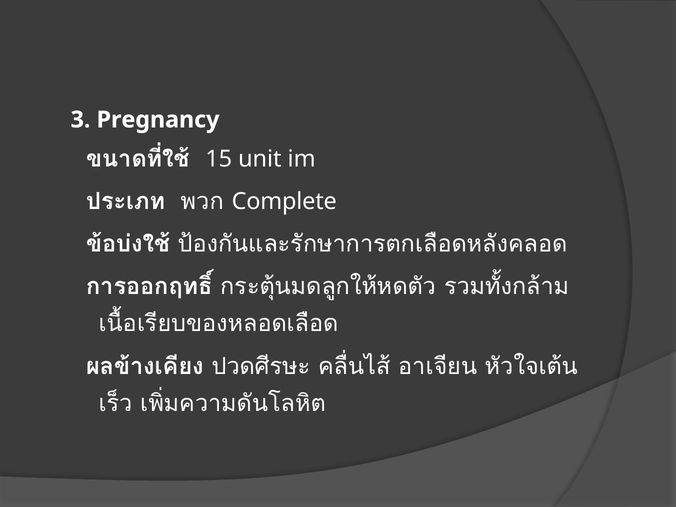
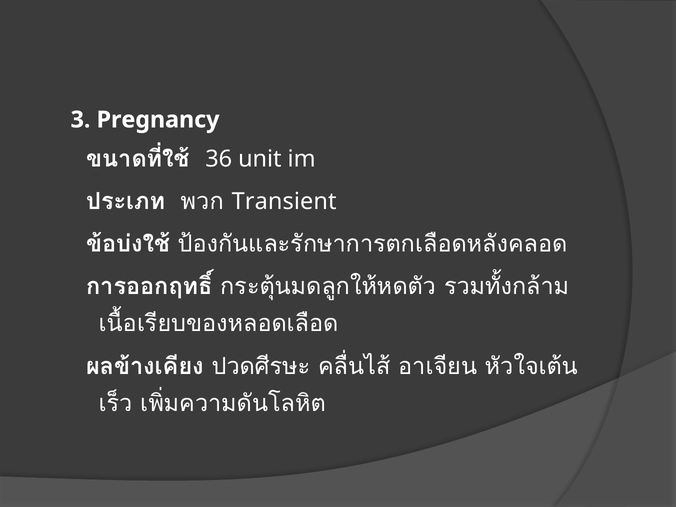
15: 15 -> 36 (219, 159)
Complete: Complete -> Transient (284, 201)
